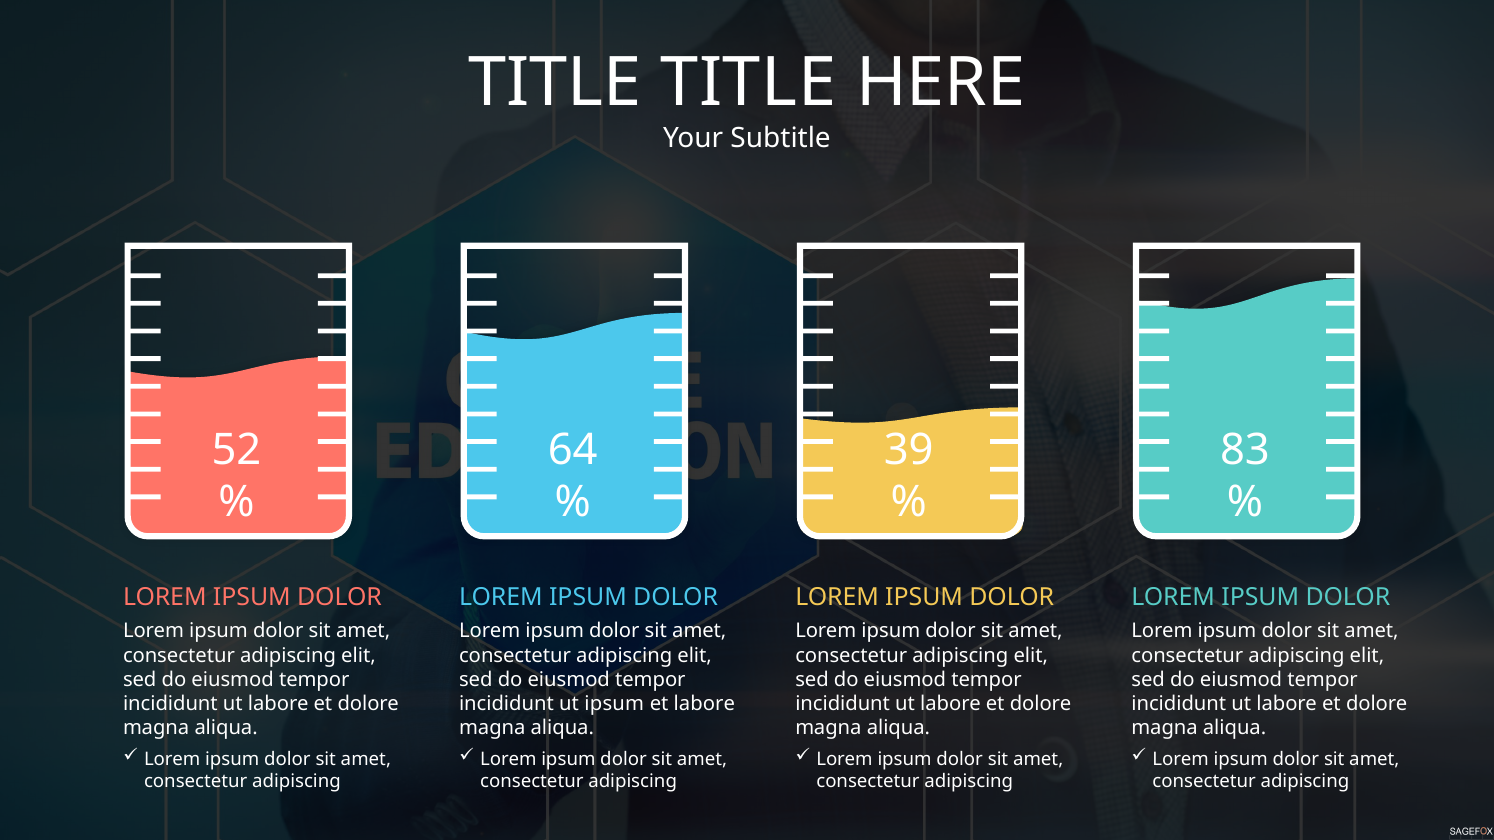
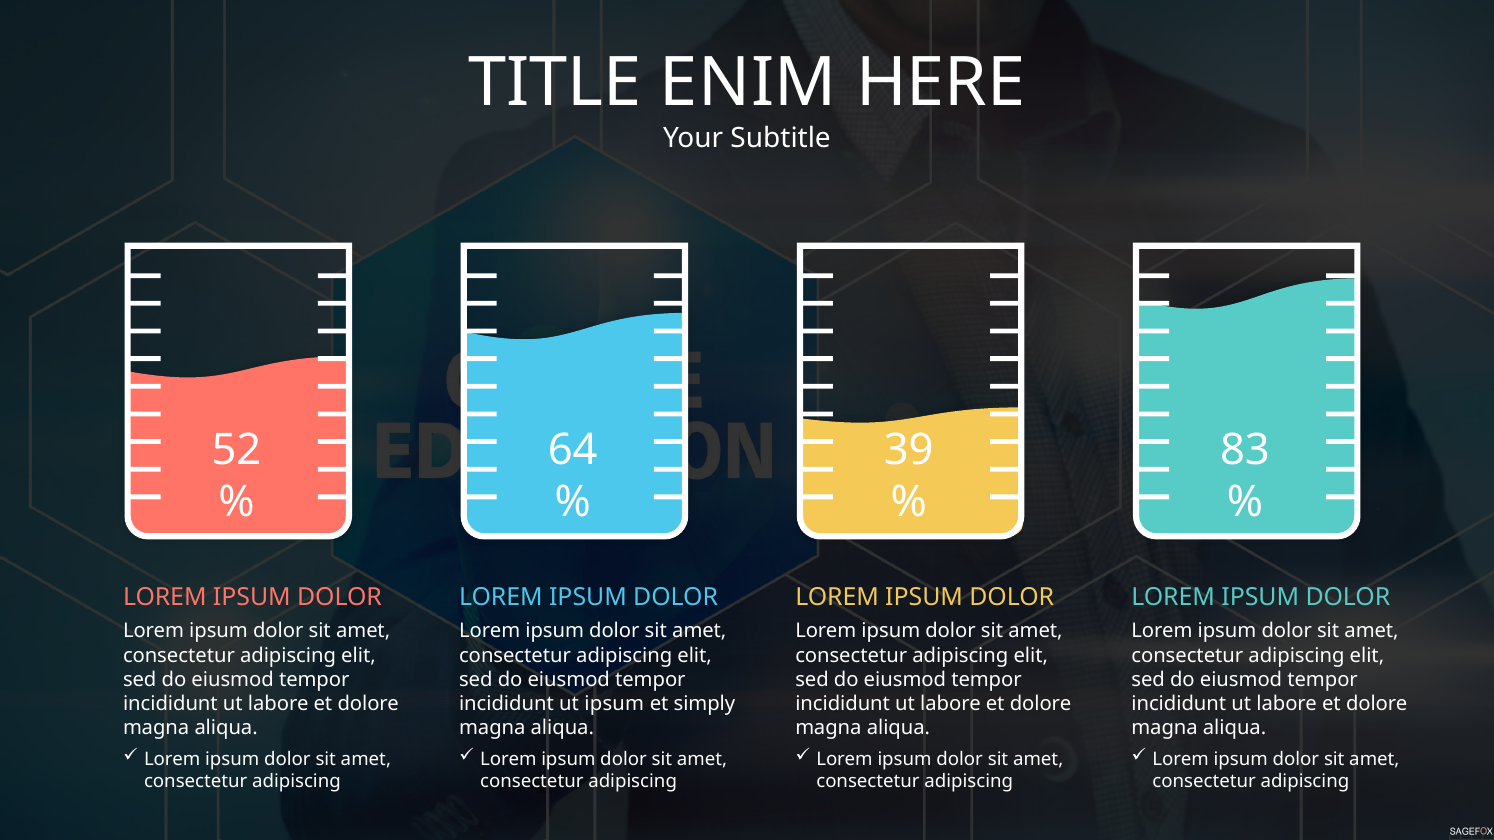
TITLE TITLE: TITLE -> ENIM (748, 83)
et labore: labore -> simply (704, 704)
